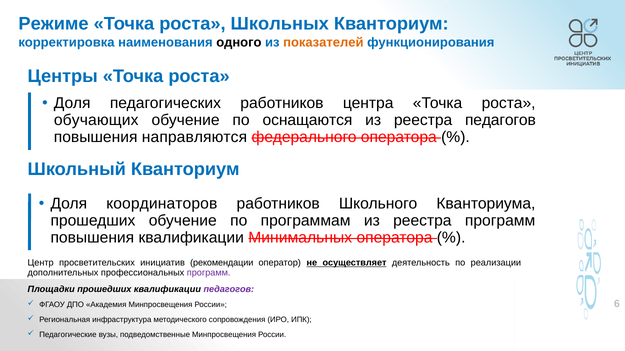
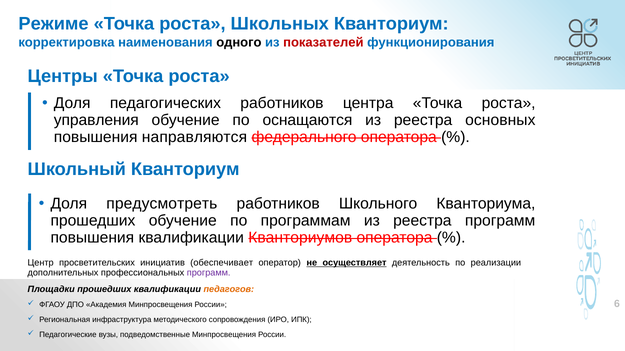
показателей colour: orange -> red (323, 42)
обучающих: обучающих -> управления (96, 120)
реестра педагогов: педагогов -> основных (500, 120)
координаторов: координаторов -> предусмотреть (162, 204)
Минимальных: Минимальных -> Кванториумов (300, 238)
рекомендации: рекомендации -> обеспечивает (222, 263)
педагогов colour: purple -> orange (229, 290)
